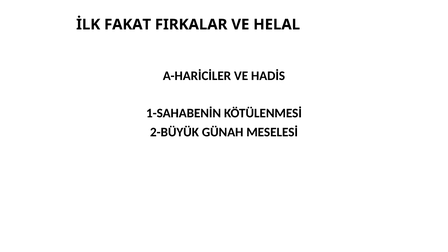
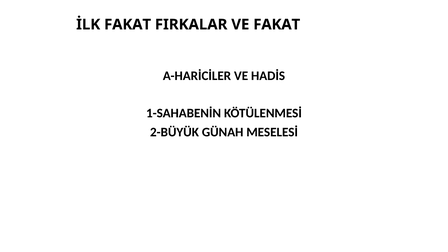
VE HELAL: HELAL -> FAKAT (277, 25)
